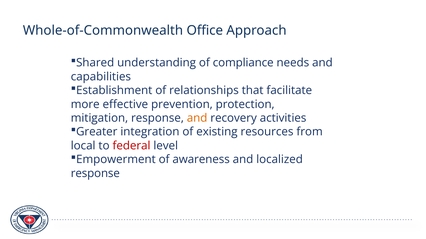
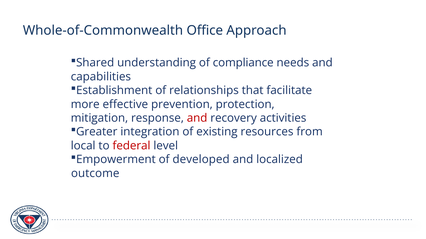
and colour: orange -> red (197, 118)
awareness: awareness -> developed (201, 160)
response: response -> outcome (95, 174)
